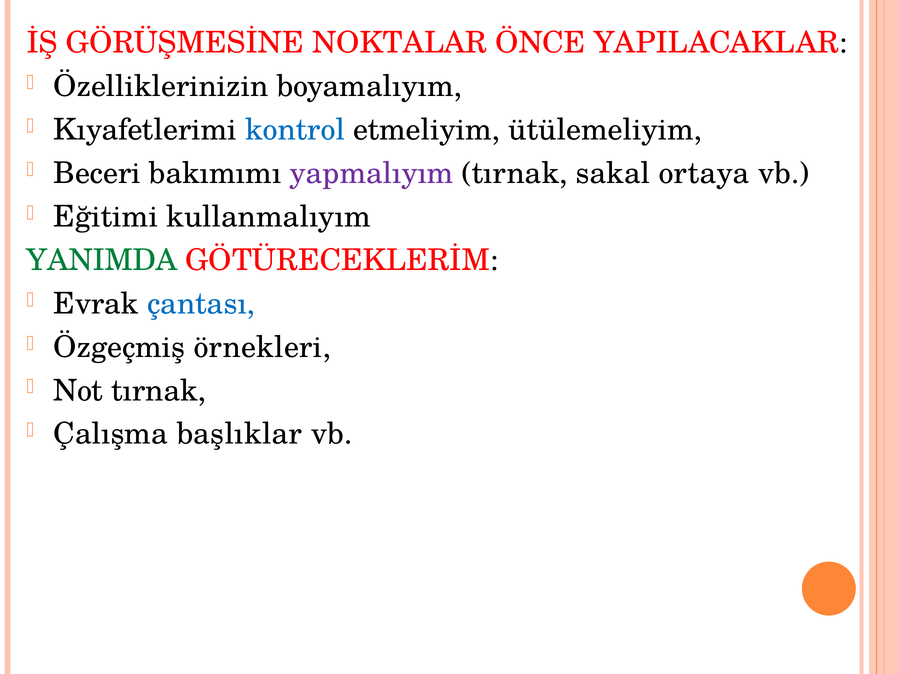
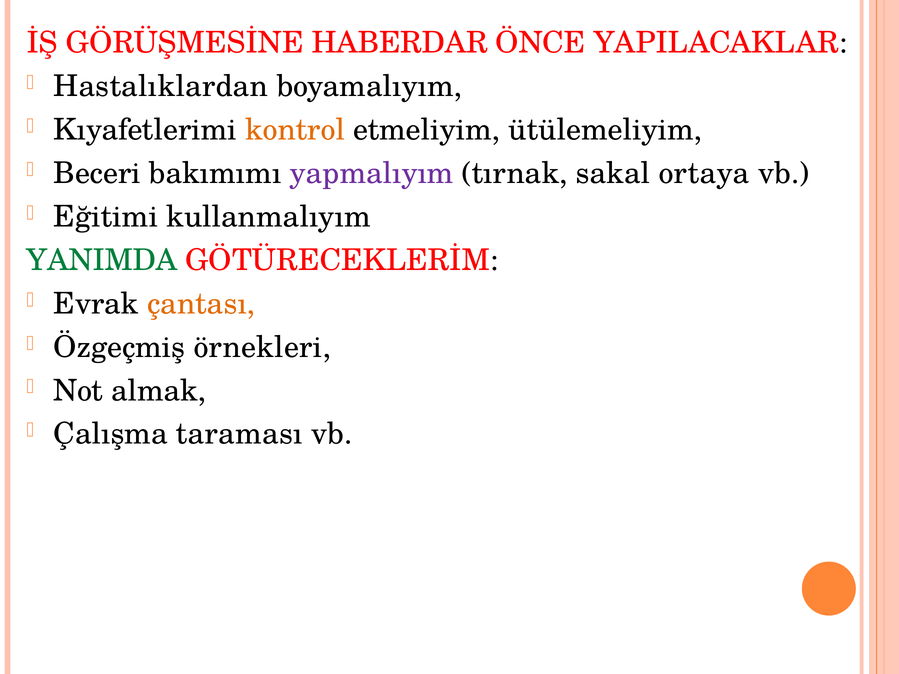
NOKTALAR: NOKTALAR -> HABERDAR (400, 43)
Özelliklerinizin: Özelliklerinizin -> Hastalıklardan (161, 87)
kontrol colour: blue -> orange (295, 130)
çantası colour: blue -> orange (201, 304)
Not tırnak: tırnak -> almak (159, 391)
başlıklar: başlıklar -> taraması (239, 434)
